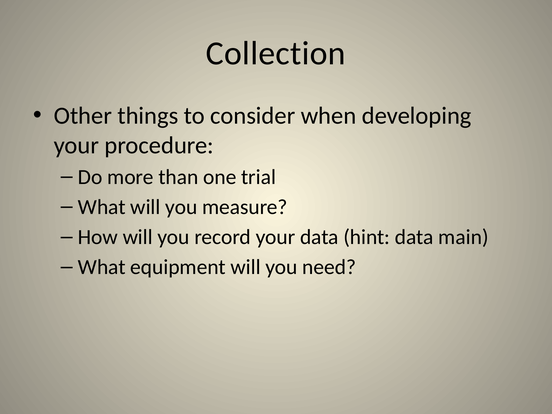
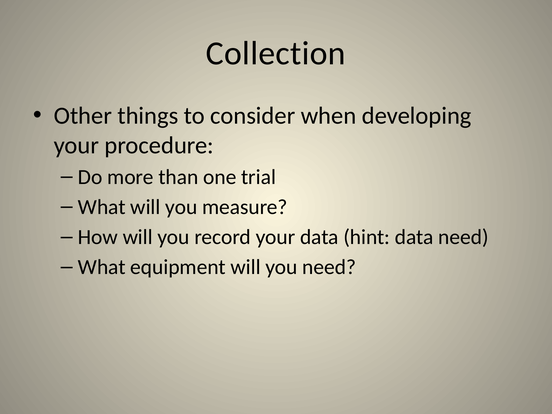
data main: main -> need (463, 237)
